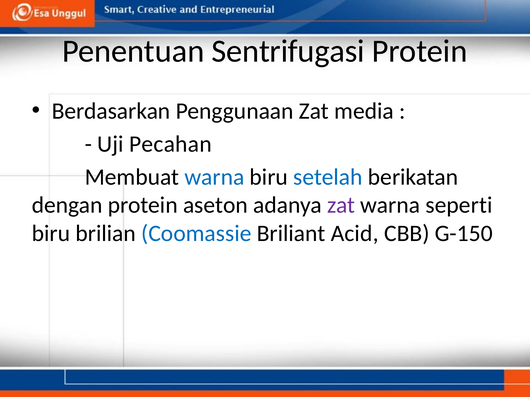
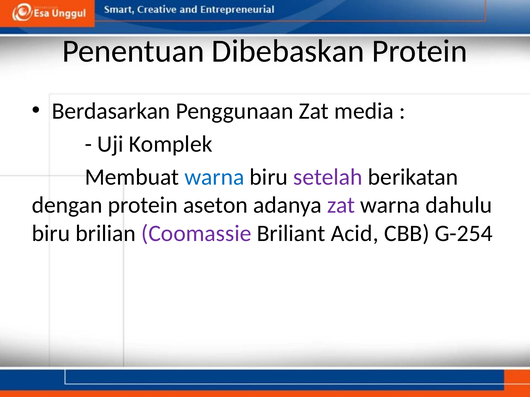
Sentrifugasi: Sentrifugasi -> Dibebaskan (288, 51)
Pecahan: Pecahan -> Komplek (171, 144)
setelah colour: blue -> purple (328, 177)
seperti: seperti -> dahulu (459, 205)
Coomassie colour: blue -> purple (196, 234)
G-150: G-150 -> G-254 (464, 234)
